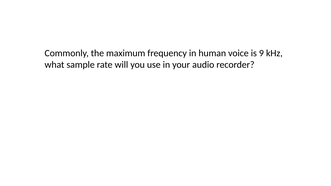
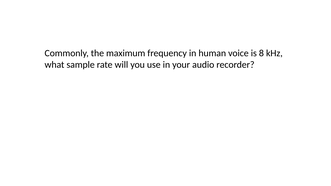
9: 9 -> 8 (261, 53)
